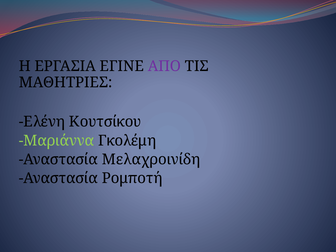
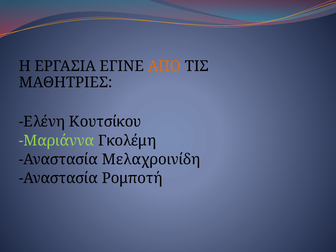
ΑΠΟ colour: purple -> orange (164, 66)
